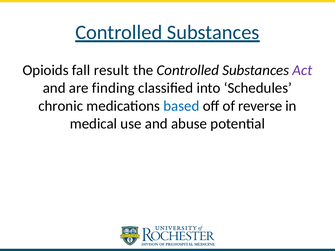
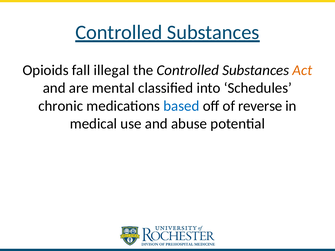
result: result -> illegal (112, 70)
Act colour: purple -> orange (302, 70)
finding: finding -> mental (113, 88)
